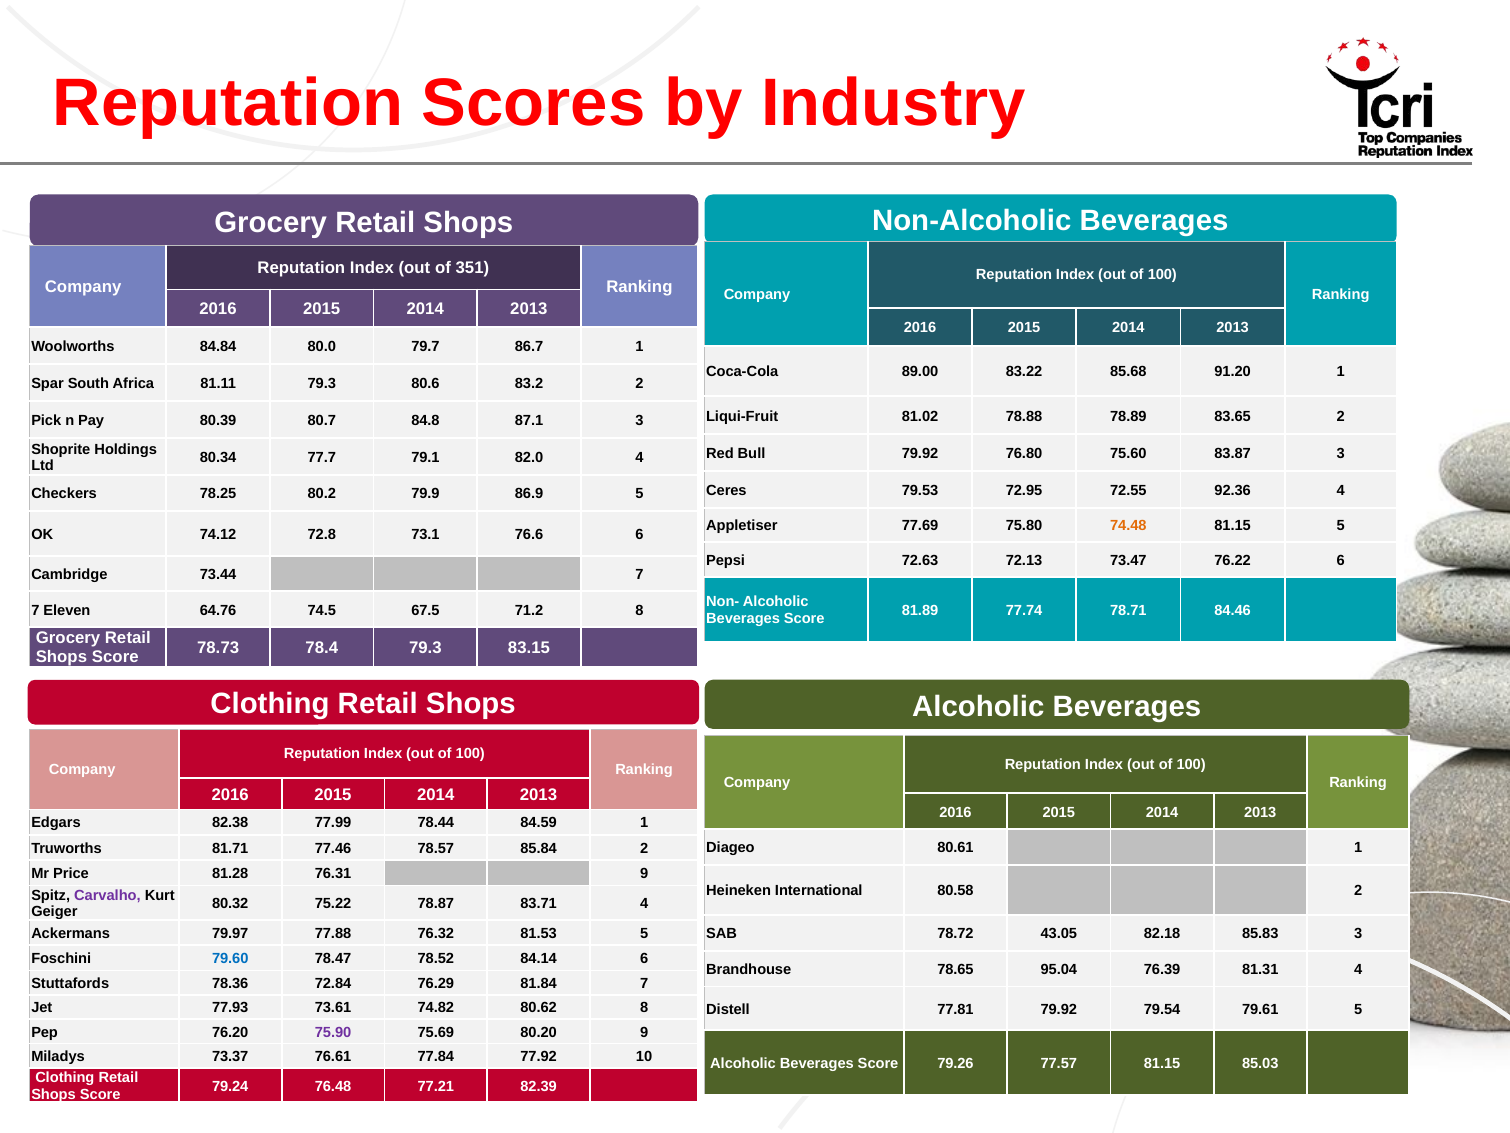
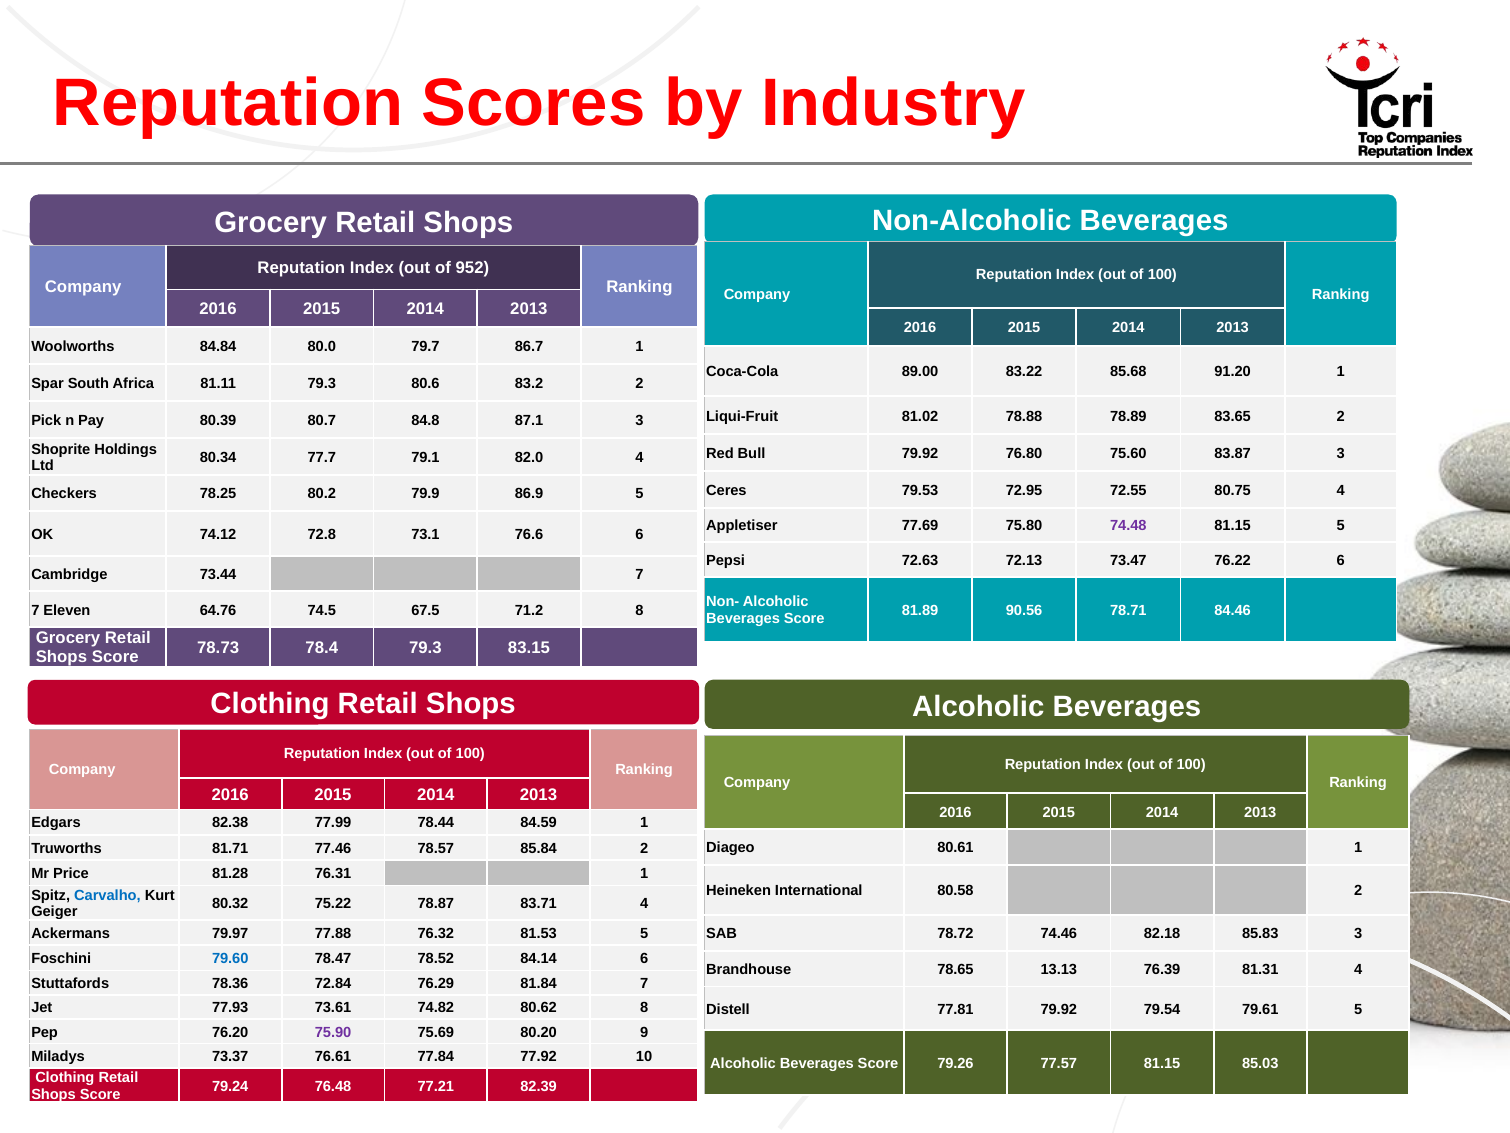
351: 351 -> 952 (472, 268)
92.36: 92.36 -> 80.75 (1233, 490)
74.48 colour: orange -> purple (1128, 526)
77.74: 77.74 -> 90.56 (1024, 610)
76.31 9: 9 -> 1 (644, 873)
Carvalho colour: purple -> blue (107, 895)
43.05: 43.05 -> 74.46 (1059, 934)
95.04: 95.04 -> 13.13 (1059, 969)
